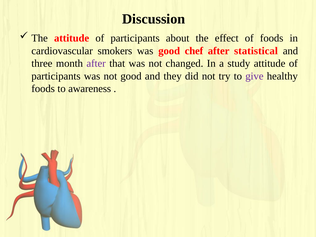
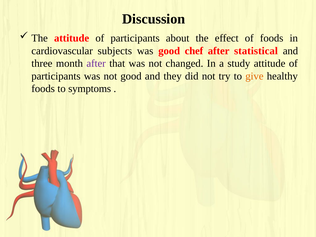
smokers: smokers -> subjects (115, 51)
give colour: purple -> orange (254, 76)
awareness: awareness -> symptoms (90, 89)
